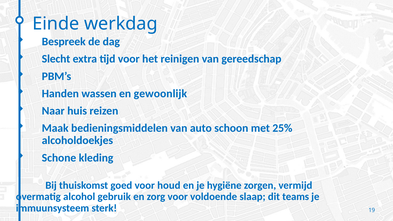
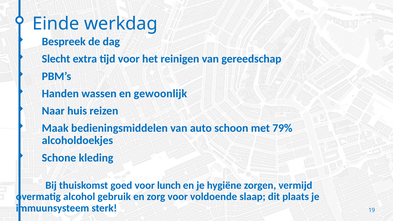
25%: 25% -> 79% (282, 128)
houd: houd -> lunch (169, 185)
teams: teams -> plaats (296, 197)
